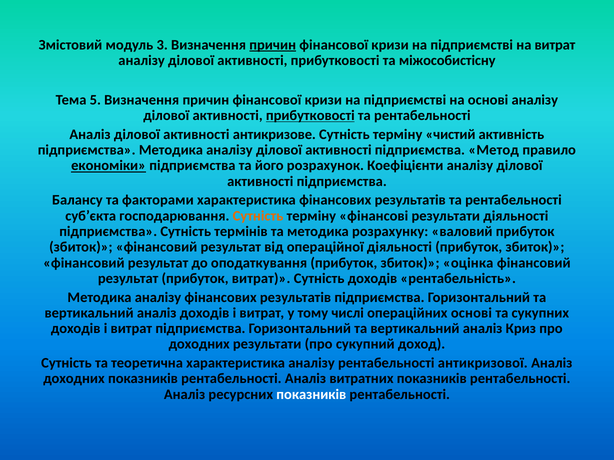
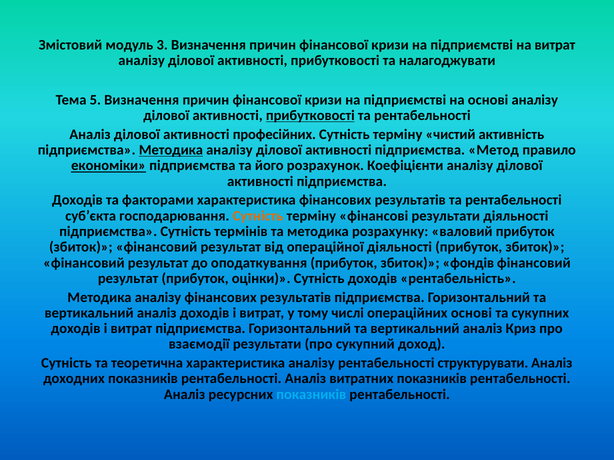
причин underline: present -> none (273, 45)
міжособистісну: міжособистісну -> налагоджувати (447, 60)
антикризове: антикризове -> професійних (274, 134)
Методика underline: none -> present (171, 150)
Балансу: Балансу -> Доходів (77, 200)
оцінка: оцінка -> фондів (468, 263)
прибуток витрат: витрат -> оцінки (261, 279)
доходних: доходних -> взаємодії (199, 345)
антикризової: антикризової -> структурувати (483, 363)
показників colour: white -> light blue (311, 395)
